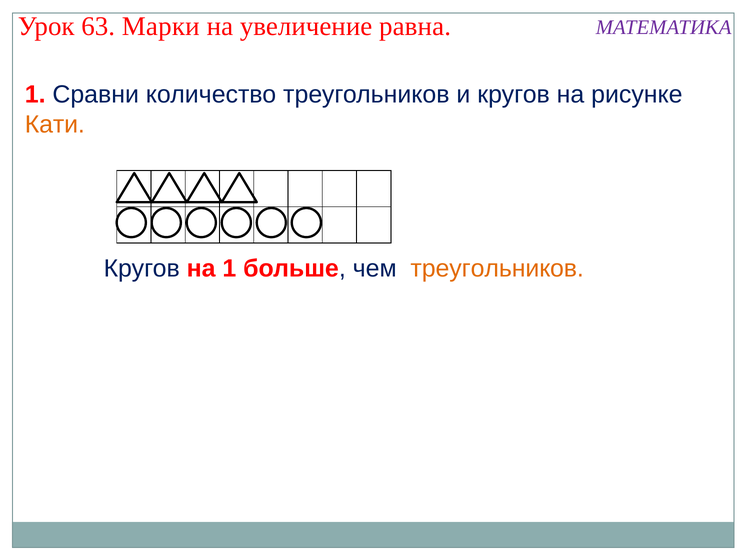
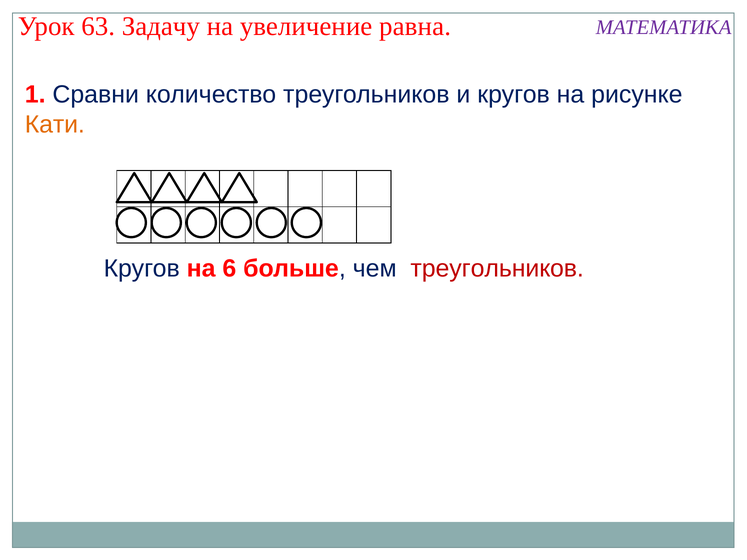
Марки: Марки -> Задачу (161, 26)
на 1: 1 -> 6 (229, 269)
треугольников colour: orange -> red (497, 269)
